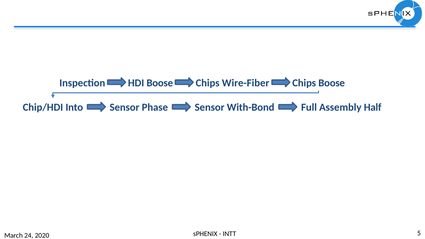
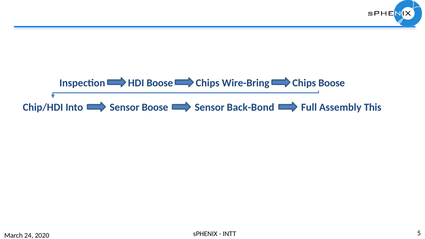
Wire-Fiber: Wire-Fiber -> Wire-Bring (246, 83)
Sensor Phase: Phase -> Boose (155, 107)
With-Bond: With-Bond -> Back-Bond (251, 107)
Half: Half -> This (373, 107)
